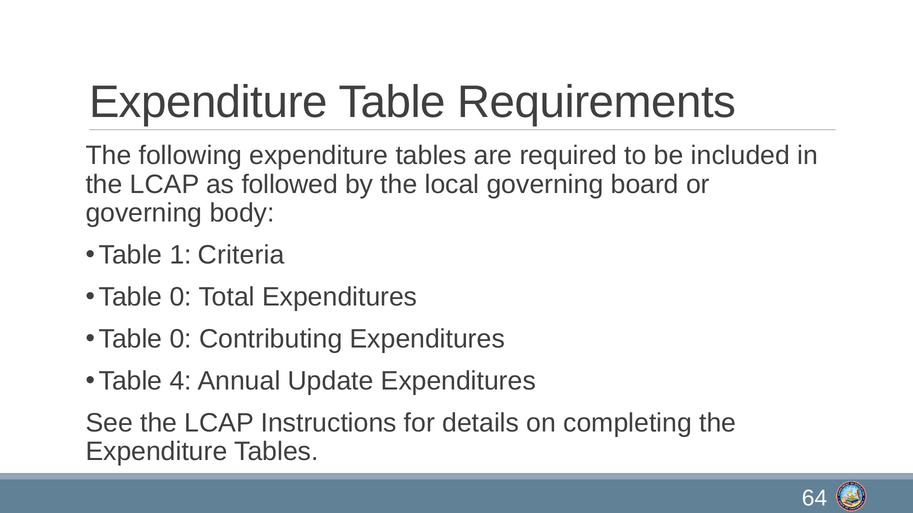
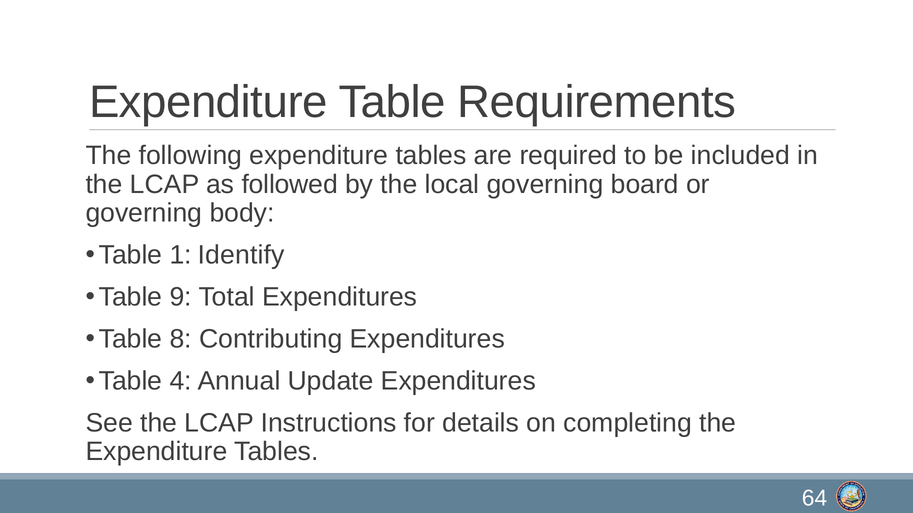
Criteria: Criteria -> Identify (241, 255)
0: 0 -> 9 (181, 297)
0: 0 -> 8 (181, 339)
